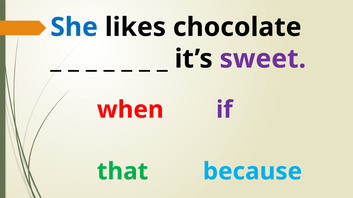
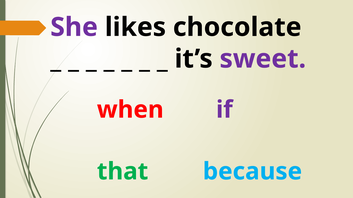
She colour: blue -> purple (74, 27)
